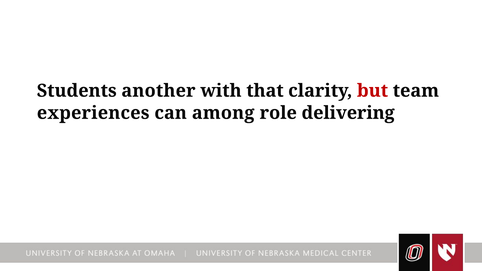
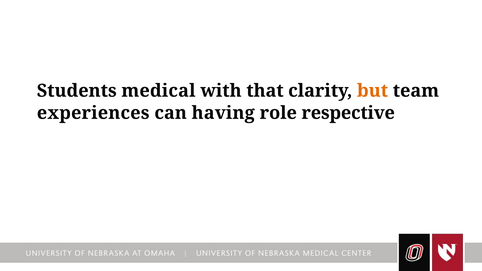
another: another -> medical (158, 91)
but colour: red -> orange (372, 91)
among: among -> having (223, 113)
delivering: delivering -> respective (348, 113)
